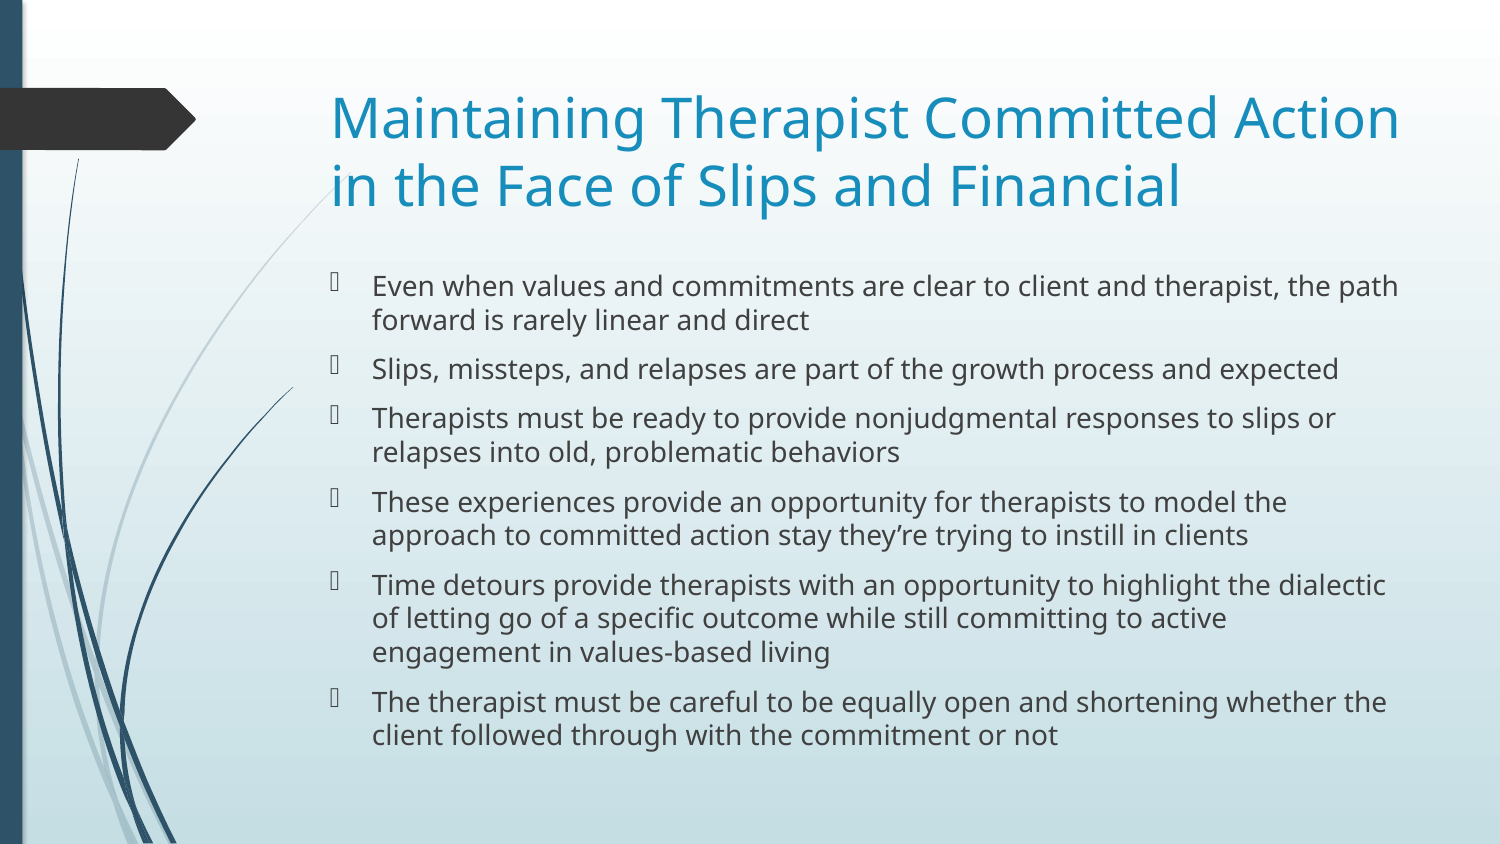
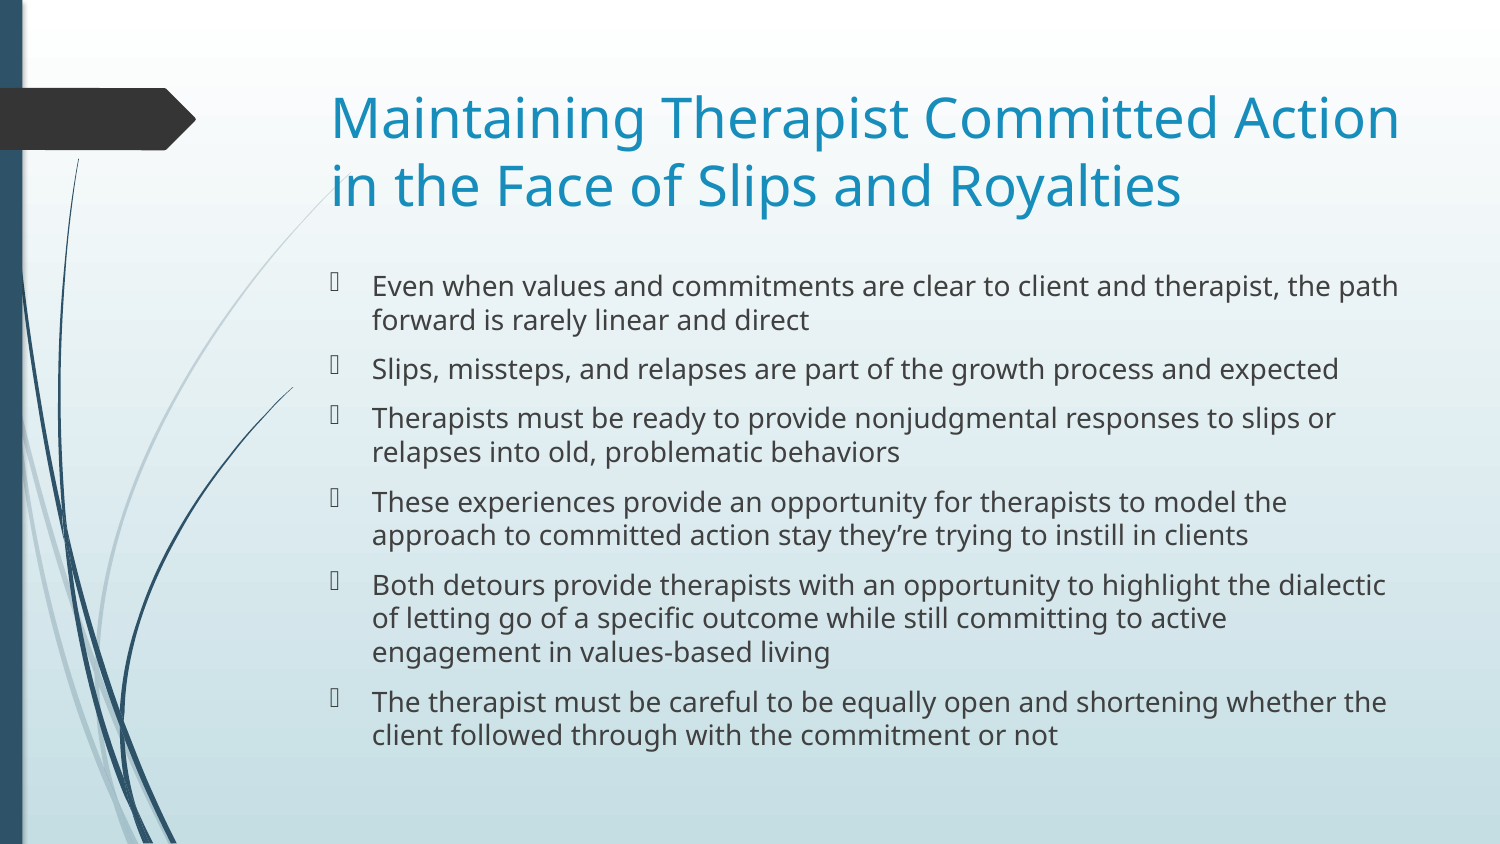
Financial: Financial -> Royalties (1066, 188)
Time: Time -> Both (404, 586)
